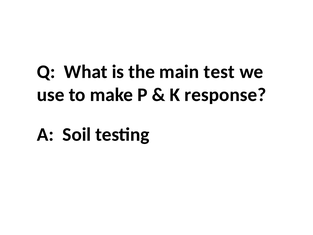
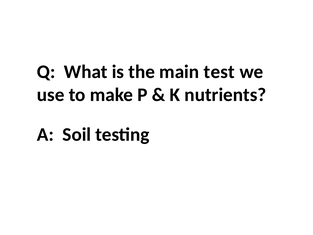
response: response -> nutrients (225, 95)
